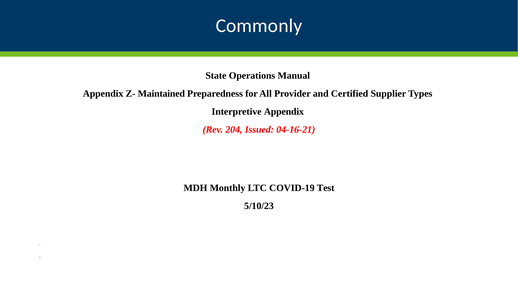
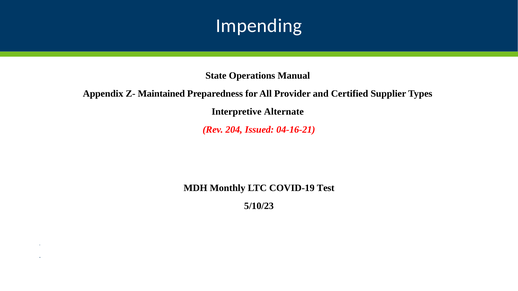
Commonly: Commonly -> Impending (259, 26)
Interpretive Appendix: Appendix -> Alternate (284, 112)
